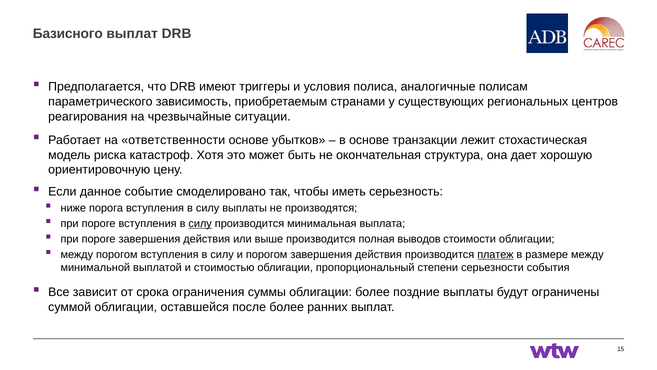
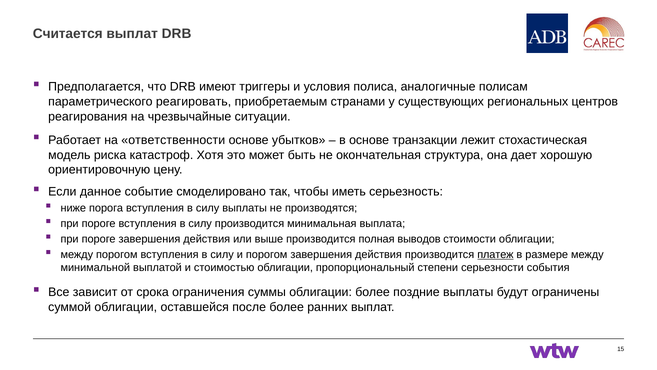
Базисного: Базисного -> Считается (68, 34)
зависимость: зависимость -> реагировать (194, 102)
силу underline: present -> none (200, 223)
